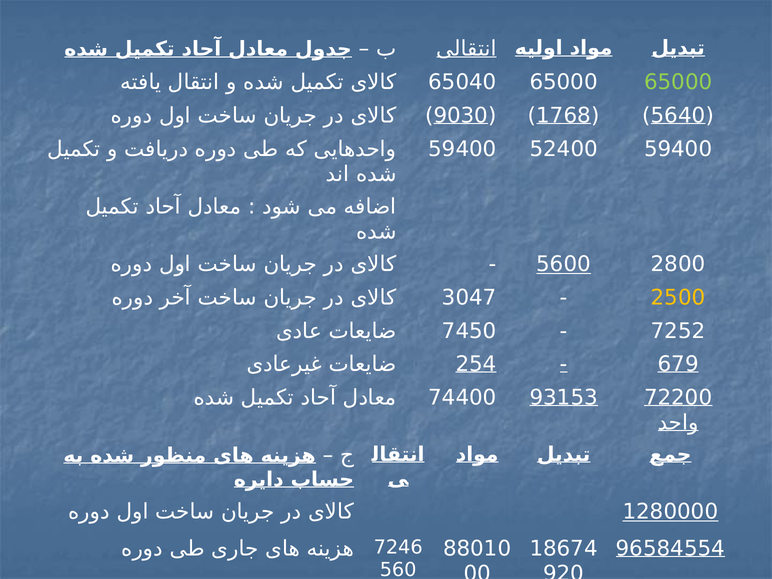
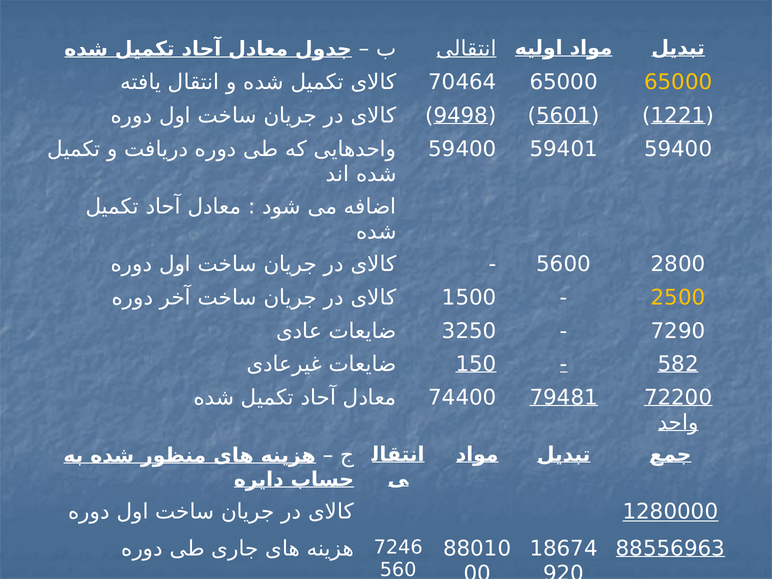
65040: 65040 -> 70464 (462, 82)
65000 colour: light green -> yellow (678, 82)
9030: 9030 -> 9498 (461, 116)
1768: 1768 -> 5601 (564, 116)
5640: 5640 -> 1221 (678, 116)
52400: 52400 -> 59401 (564, 149)
5600 underline: present -> none (564, 264)
3047: 3047 -> 1500 (469, 298)
7450: 7450 -> 3250 (469, 331)
7252: 7252 -> 7290 (678, 331)
254: 254 -> 150 (476, 364)
679: 679 -> 582 (678, 364)
93153: 93153 -> 79481 (564, 398)
96584554: 96584554 -> 88556963 (670, 549)
